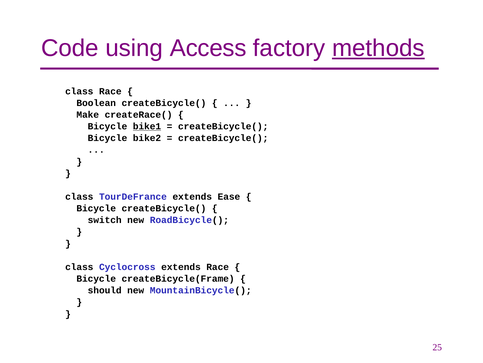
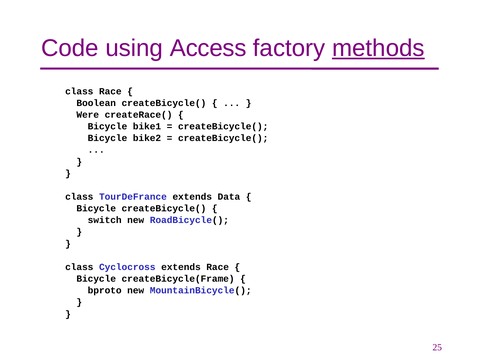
Make: Make -> Were (88, 114)
bike1 underline: present -> none (147, 126)
Ease: Ease -> Data (229, 196)
should: should -> bproto (105, 290)
